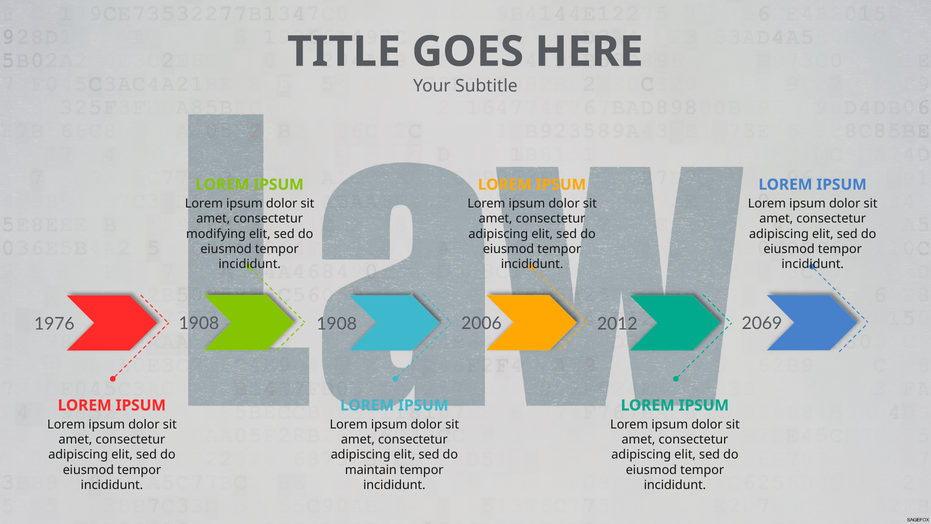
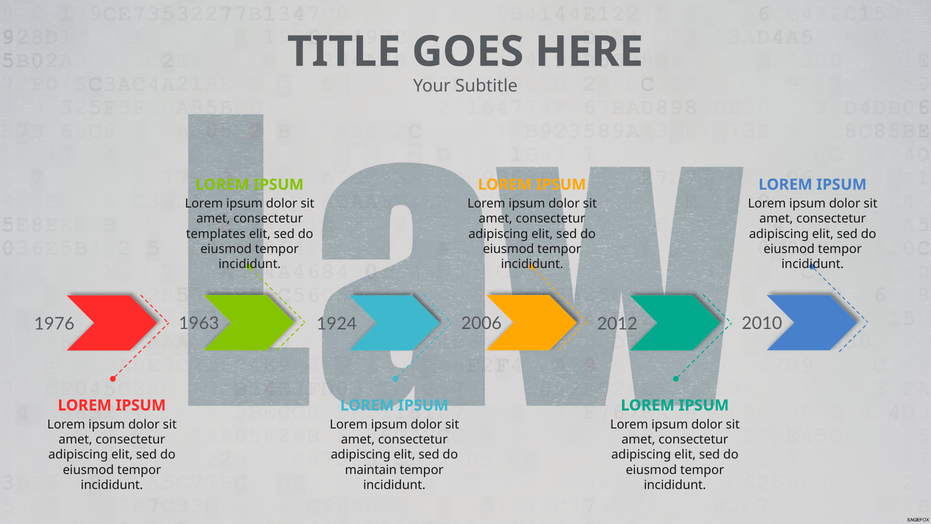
modifying: modifying -> templates (216, 234)
1976 1908: 1908 -> 1963 (199, 323)
1908: 1908 -> 1924 (337, 324)
2069: 2069 -> 2010 (762, 323)
